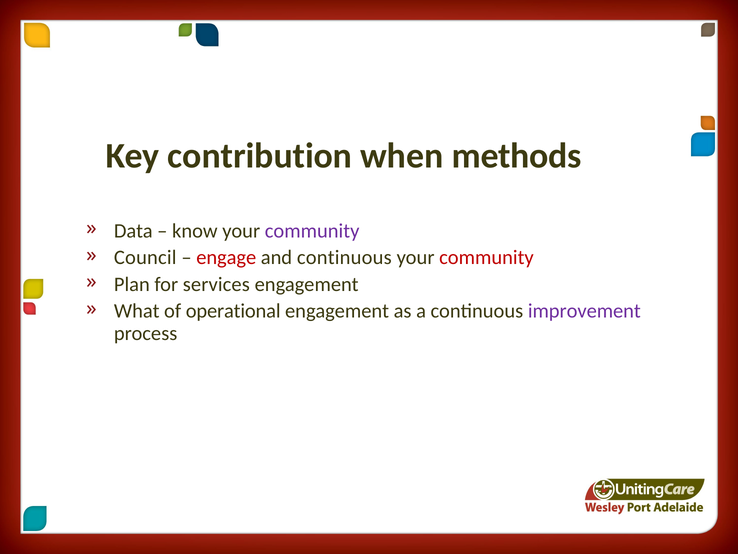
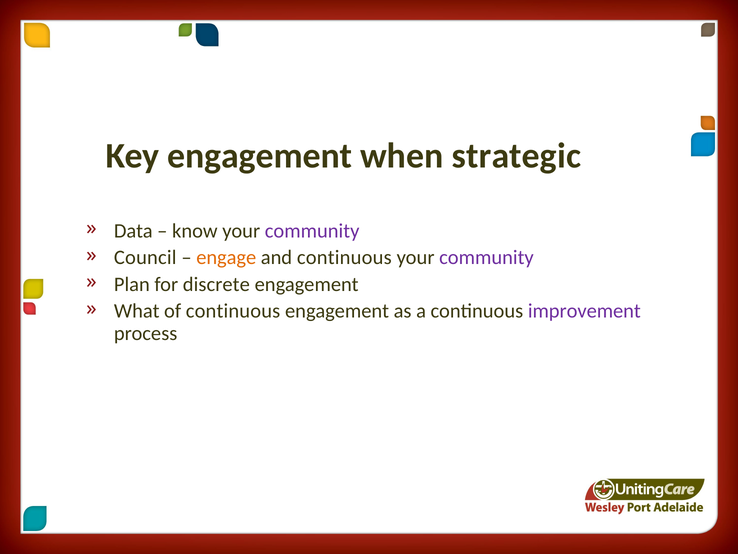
Key contribution: contribution -> engagement (260, 156)
methods: methods -> strategic (516, 156)
engage colour: red -> orange (226, 257)
community colour: red -> purple (486, 257)
services: services -> discrete (216, 284)
of operational: operational -> continuous (233, 311)
